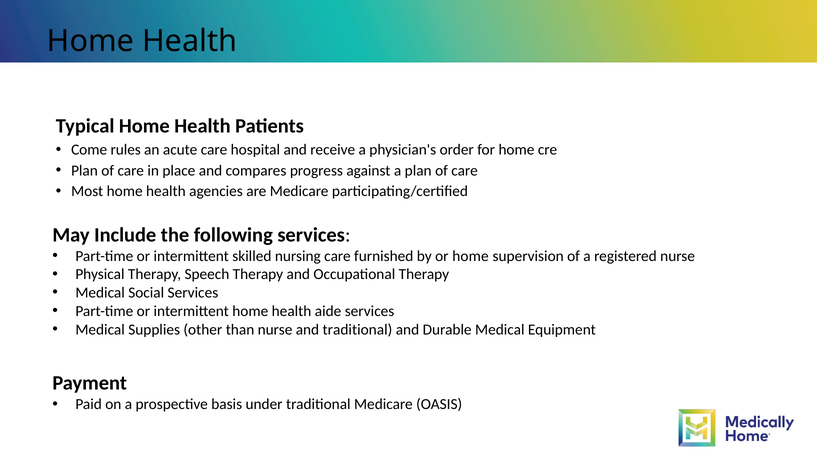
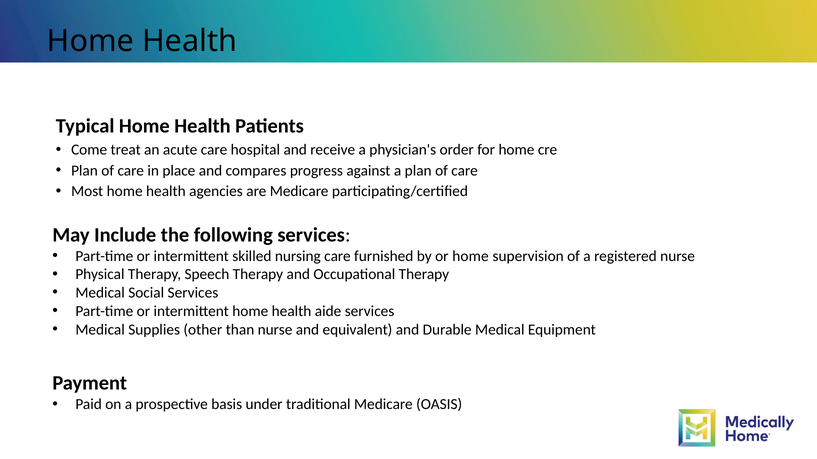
rules: rules -> treat (126, 150)
and traditional: traditional -> equivalent (358, 330)
